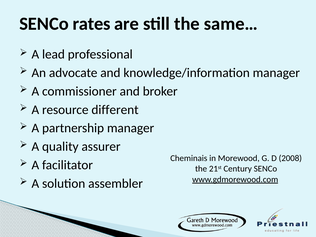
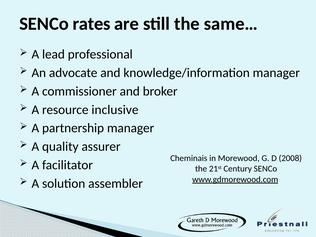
different: different -> inclusive (115, 110)
